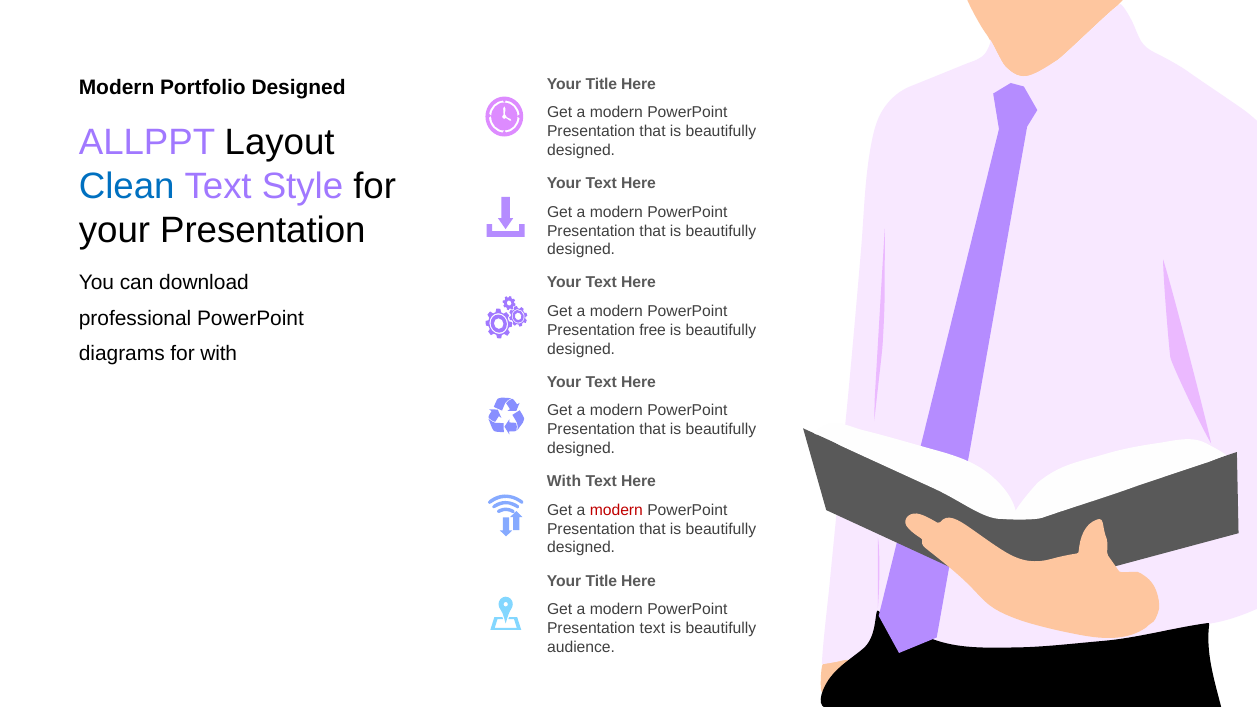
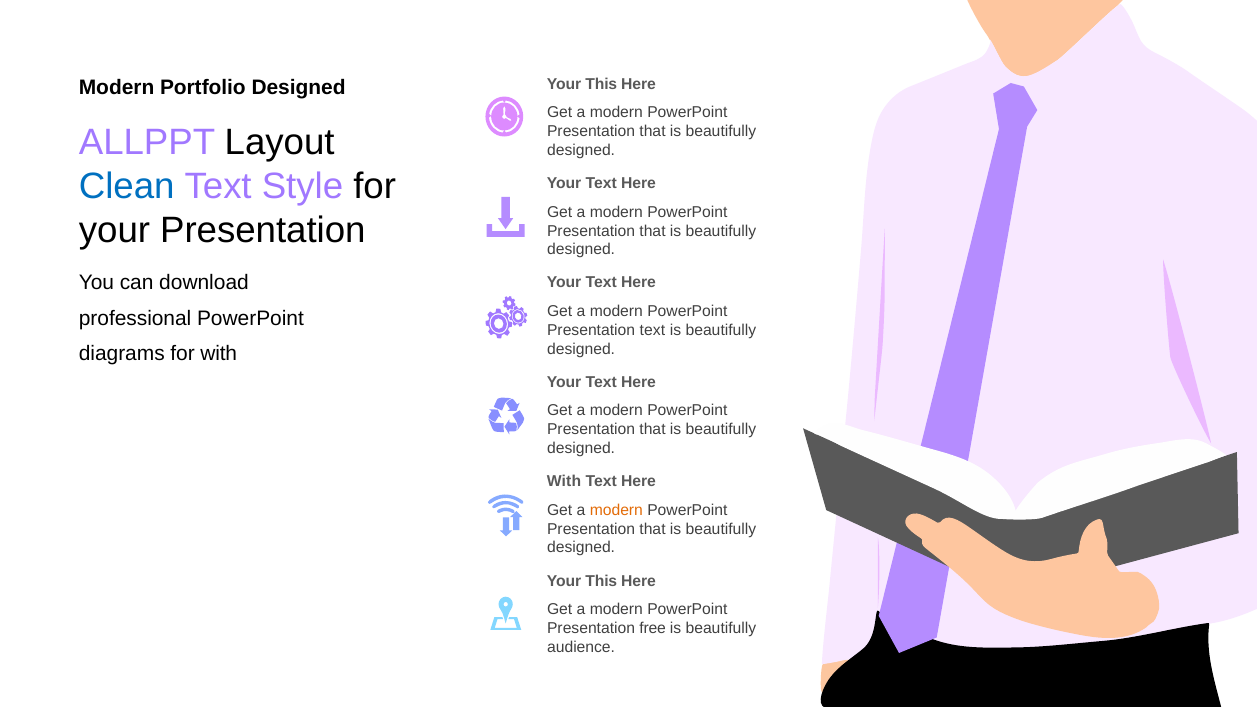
Title: Title -> This (601, 84)
Presentation free: free -> text (652, 330)
modern colour: red -> orange (616, 510)
Title: Title -> This (601, 581)
Presentation text: text -> free (653, 628)
